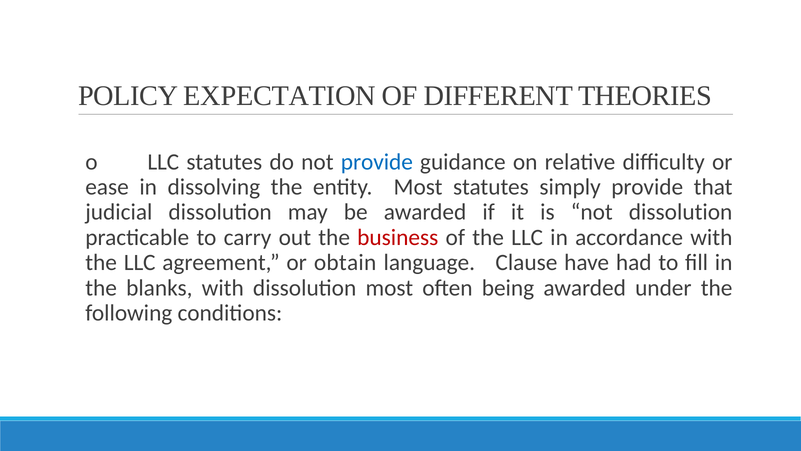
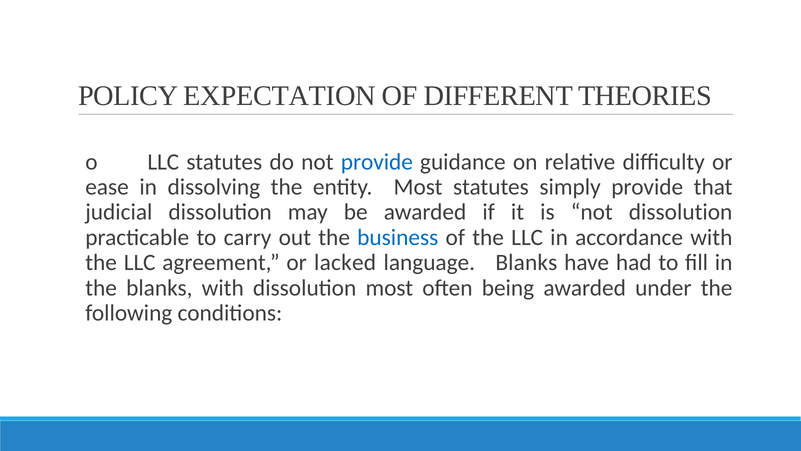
business colour: red -> blue (398, 237)
obtain: obtain -> lacked (345, 262)
language Clause: Clause -> Blanks (526, 262)
